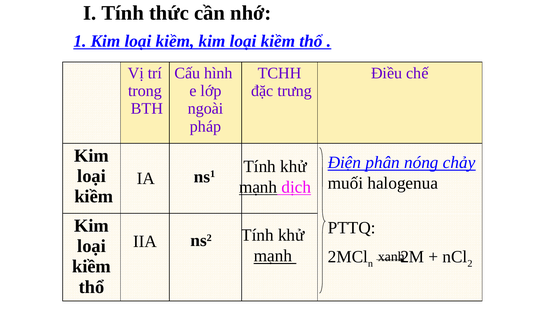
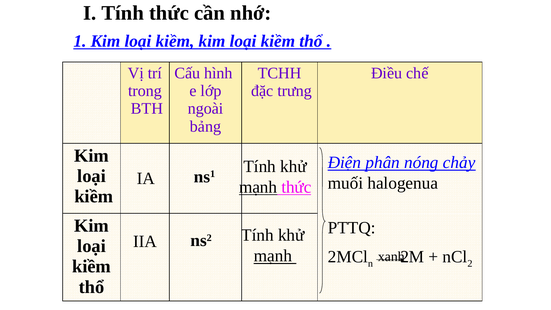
pháp: pháp -> bảng (206, 126)
mạnh dịch: dịch -> thức (296, 187)
